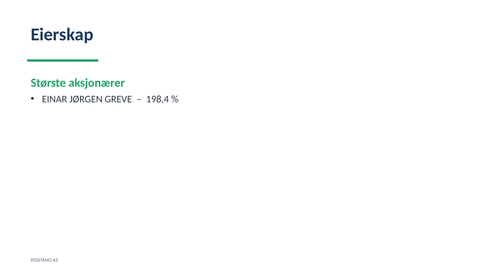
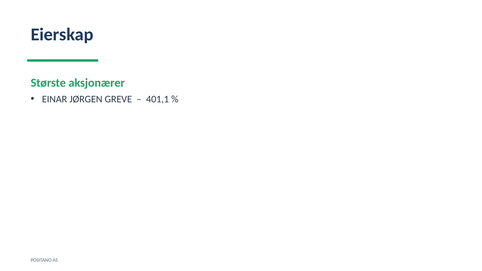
198,4: 198,4 -> 401,1 (158, 99)
